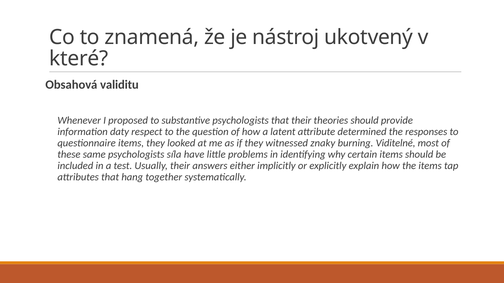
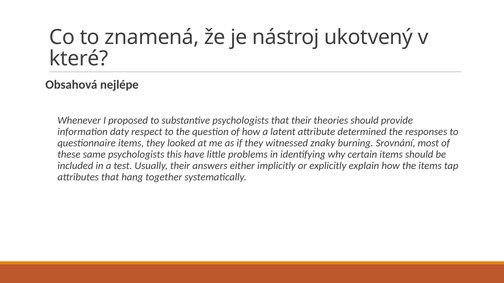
validitu: validitu -> nejlépe (119, 85)
Viditelné: Viditelné -> Srovnání (396, 143)
síla: síla -> this (174, 155)
